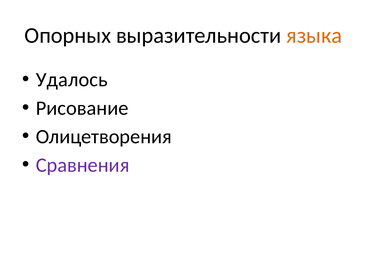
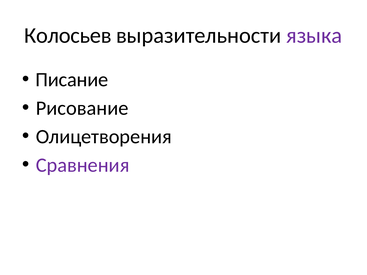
Опорных: Опорных -> Колосьев (68, 36)
языка colour: orange -> purple (314, 36)
Удалось: Удалось -> Писание (72, 80)
